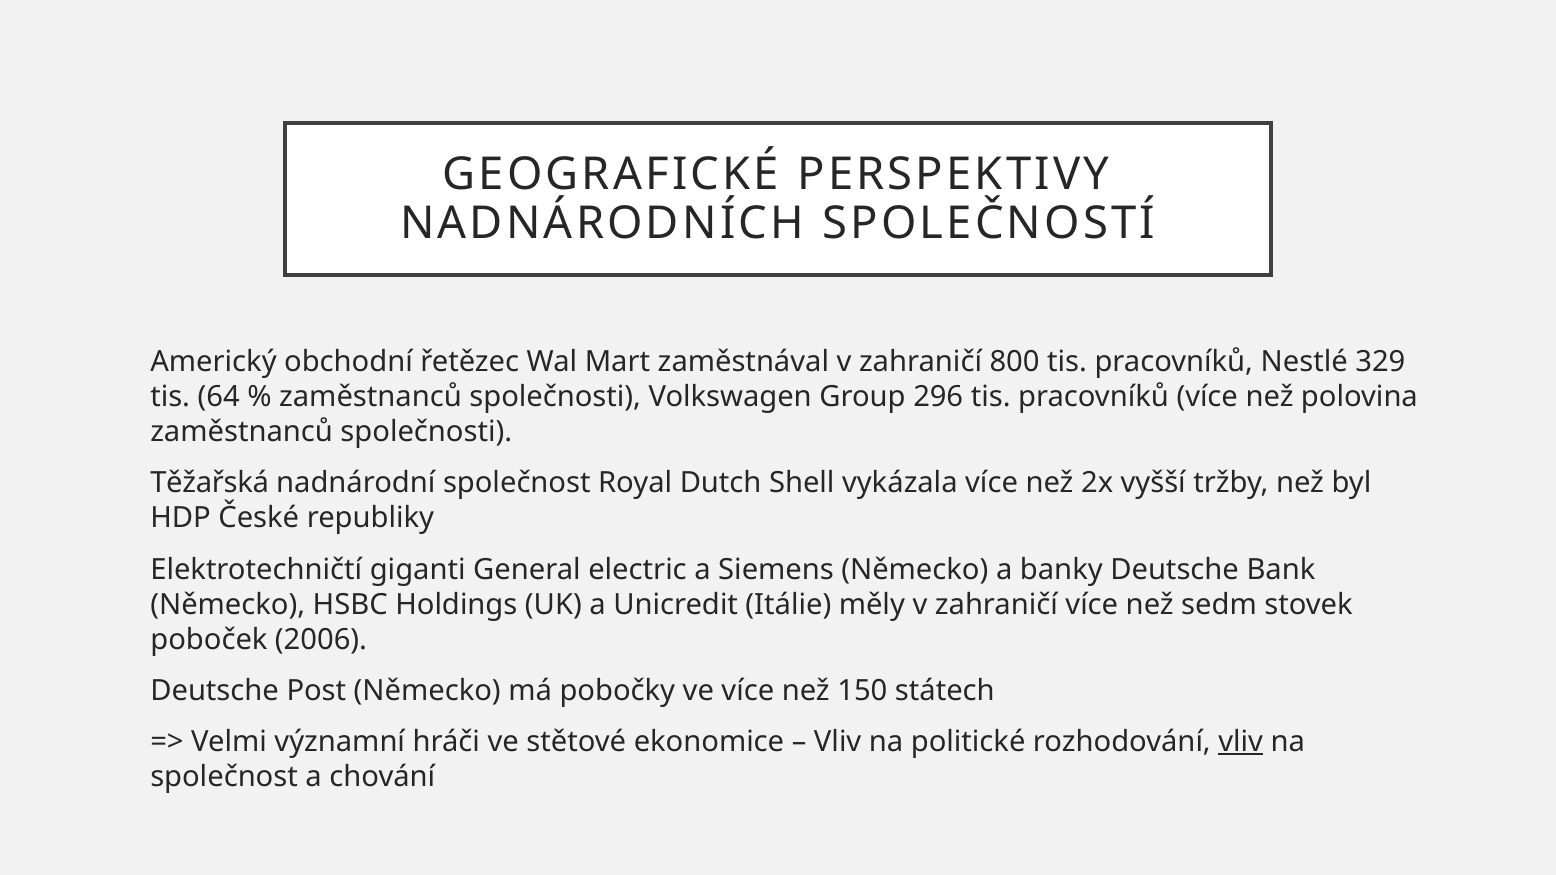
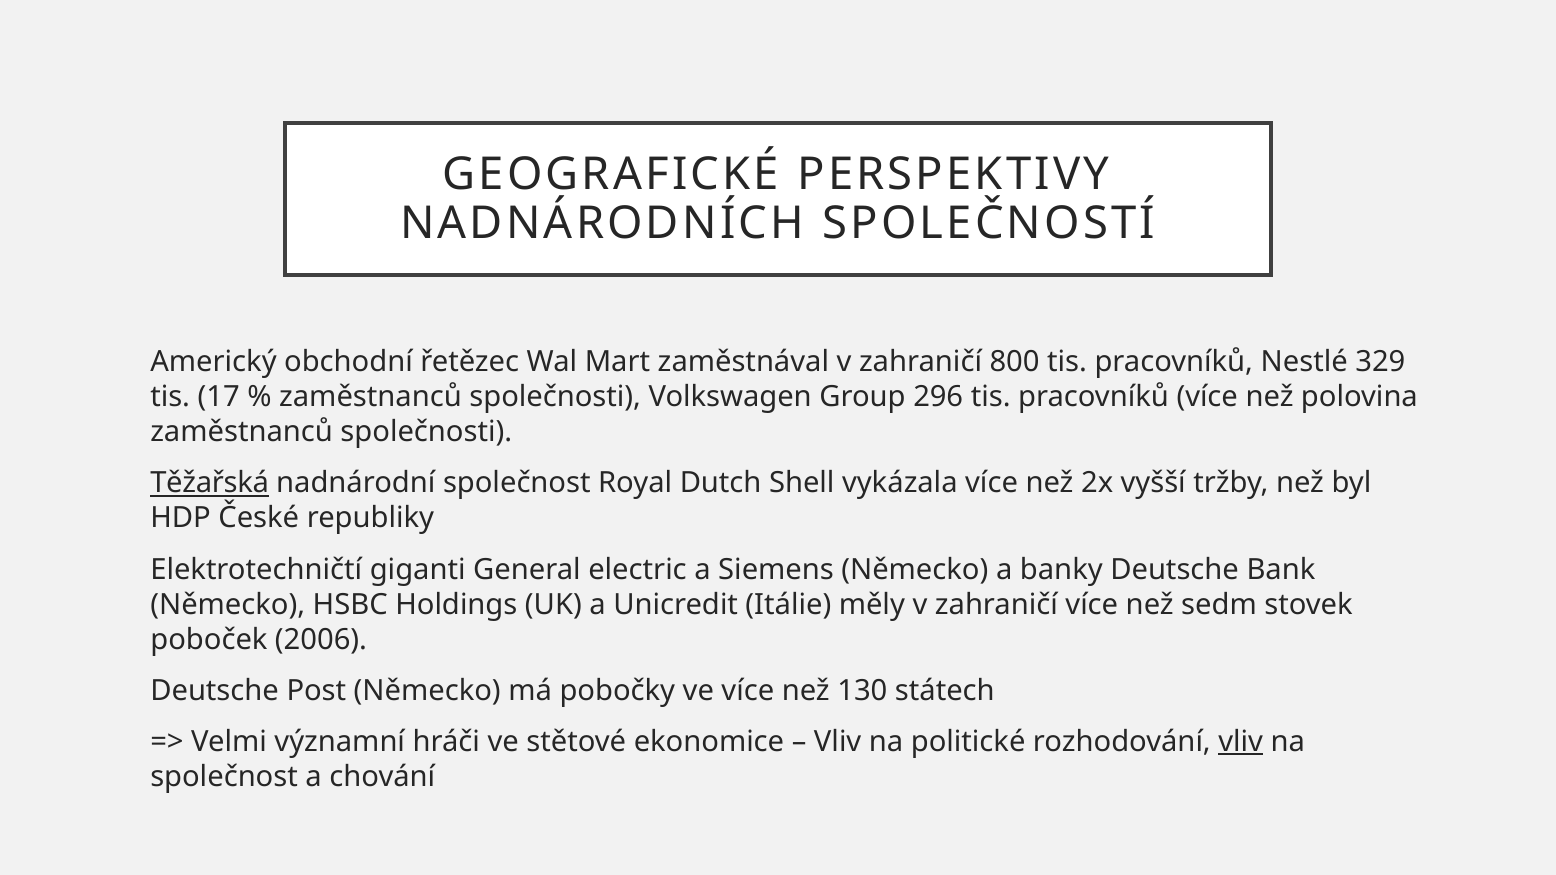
64: 64 -> 17 (219, 397)
Těžařská underline: none -> present (210, 483)
150: 150 -> 130 (862, 691)
